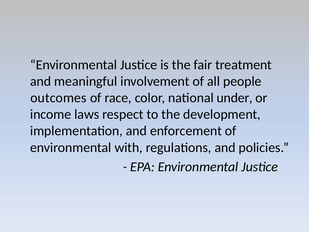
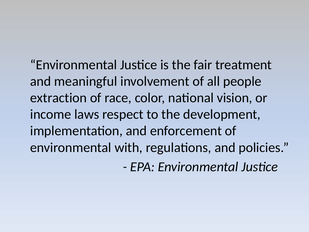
outcomes: outcomes -> extraction (59, 98)
under: under -> vision (235, 98)
